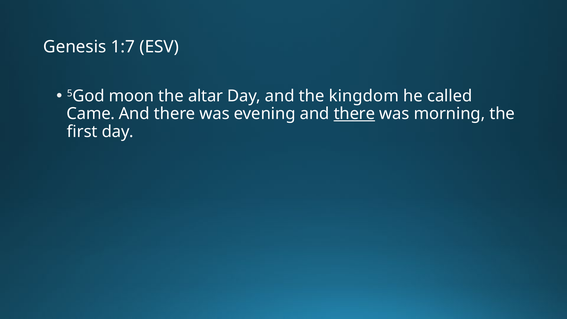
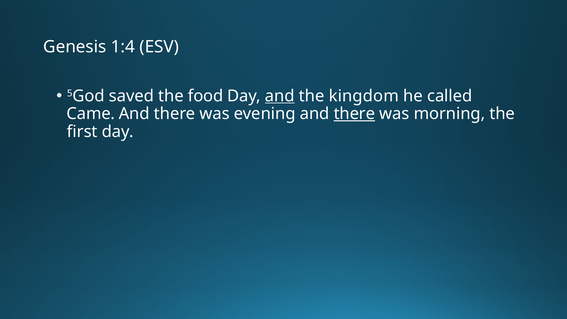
1:7: 1:7 -> 1:4 (123, 47)
moon: moon -> saved (131, 96)
altar: altar -> food (206, 96)
and underline: none -> present (280, 96)
